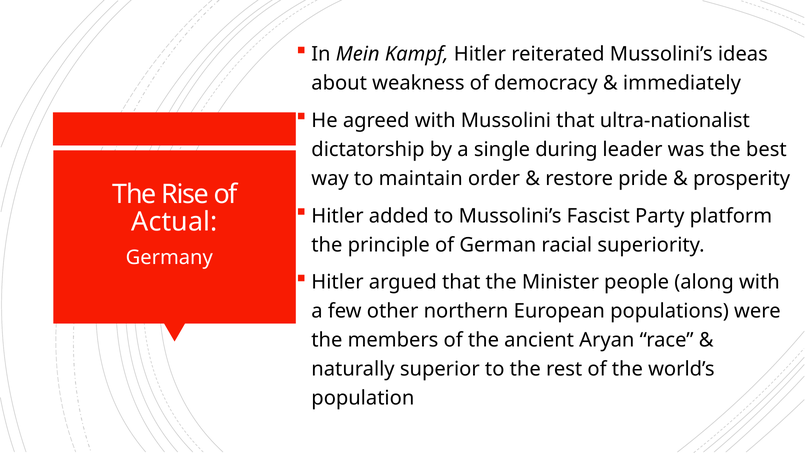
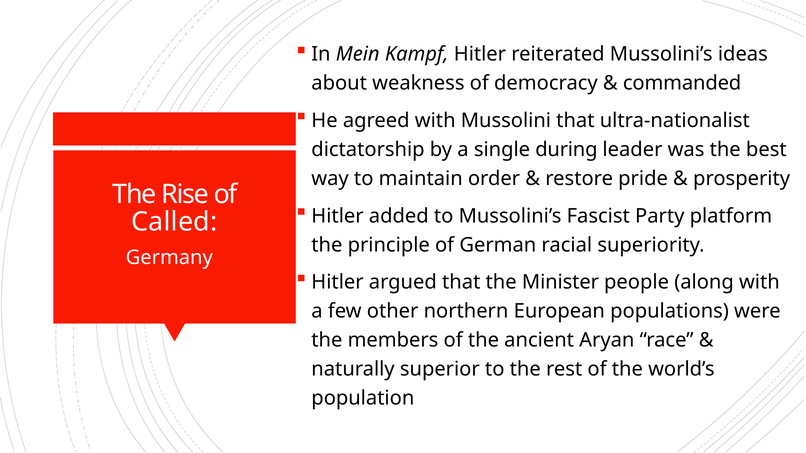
immediately: immediately -> commanded (682, 83)
Actual: Actual -> Called (174, 222)
